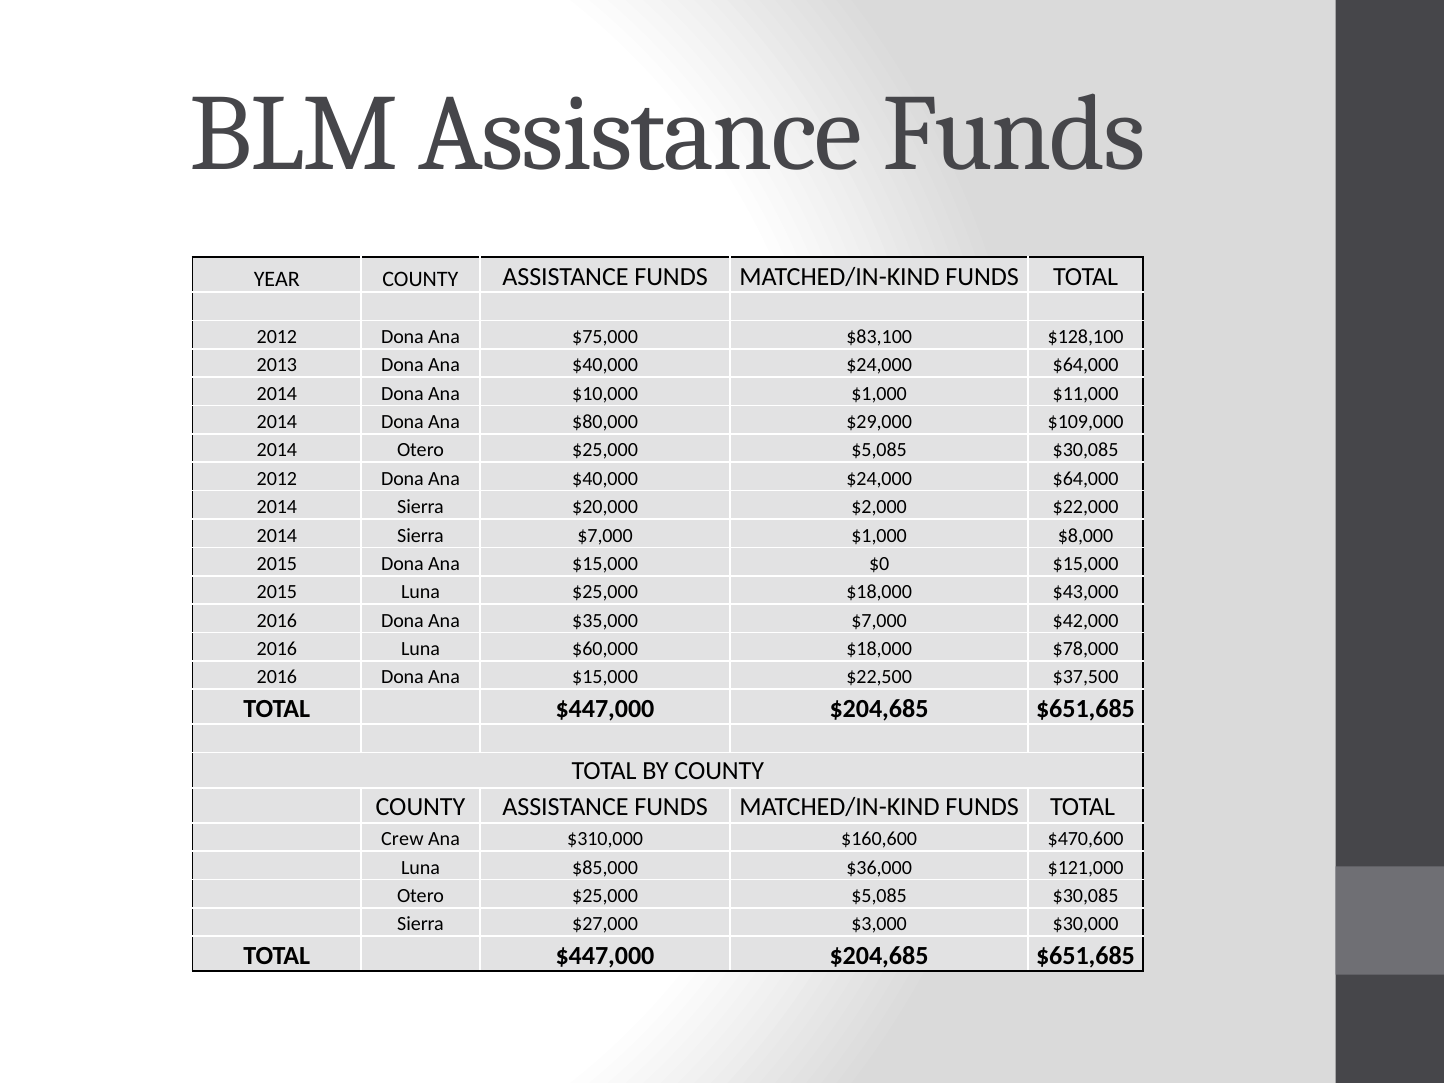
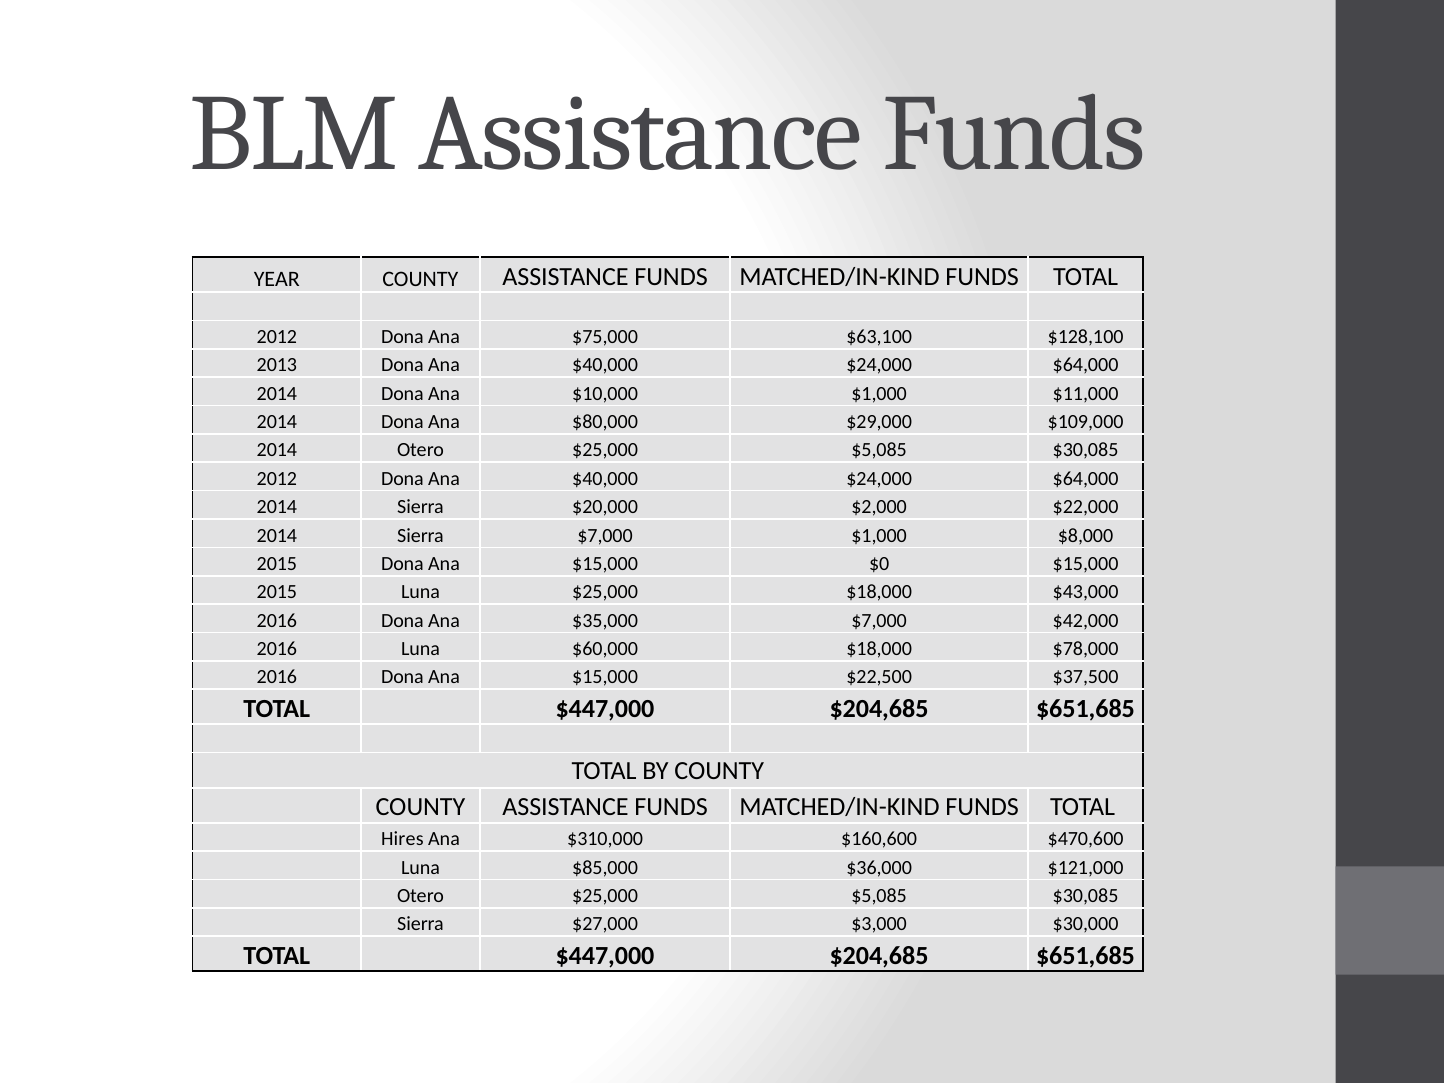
$83,100: $83,100 -> $63,100 (879, 337)
Crew: Crew -> Hires (402, 839)
